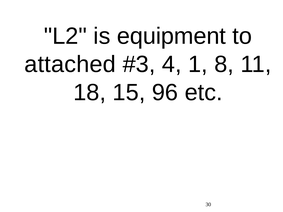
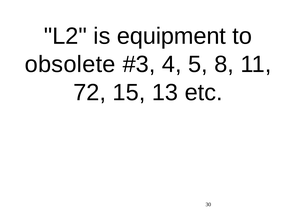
attached: attached -> obsolete (70, 64)
1: 1 -> 5 (198, 64)
18: 18 -> 72 (90, 93)
96: 96 -> 13 (165, 93)
